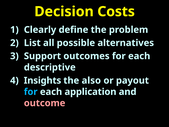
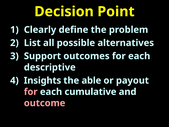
Costs: Costs -> Point (116, 12)
also: also -> able (91, 80)
for colour: light blue -> pink (31, 92)
application: application -> cumulative (90, 92)
